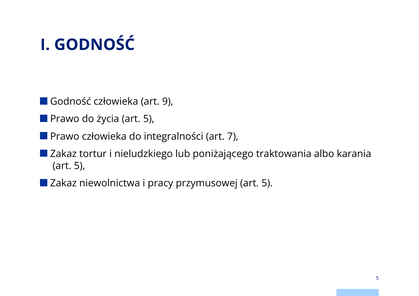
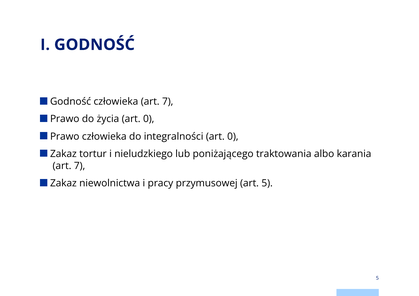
człowieka art 9: 9 -> 7 (168, 102)
życia art 5: 5 -> 0 (149, 119)
integralności art 7: 7 -> 0 (233, 137)
5: 5 -> 7 (80, 166)
